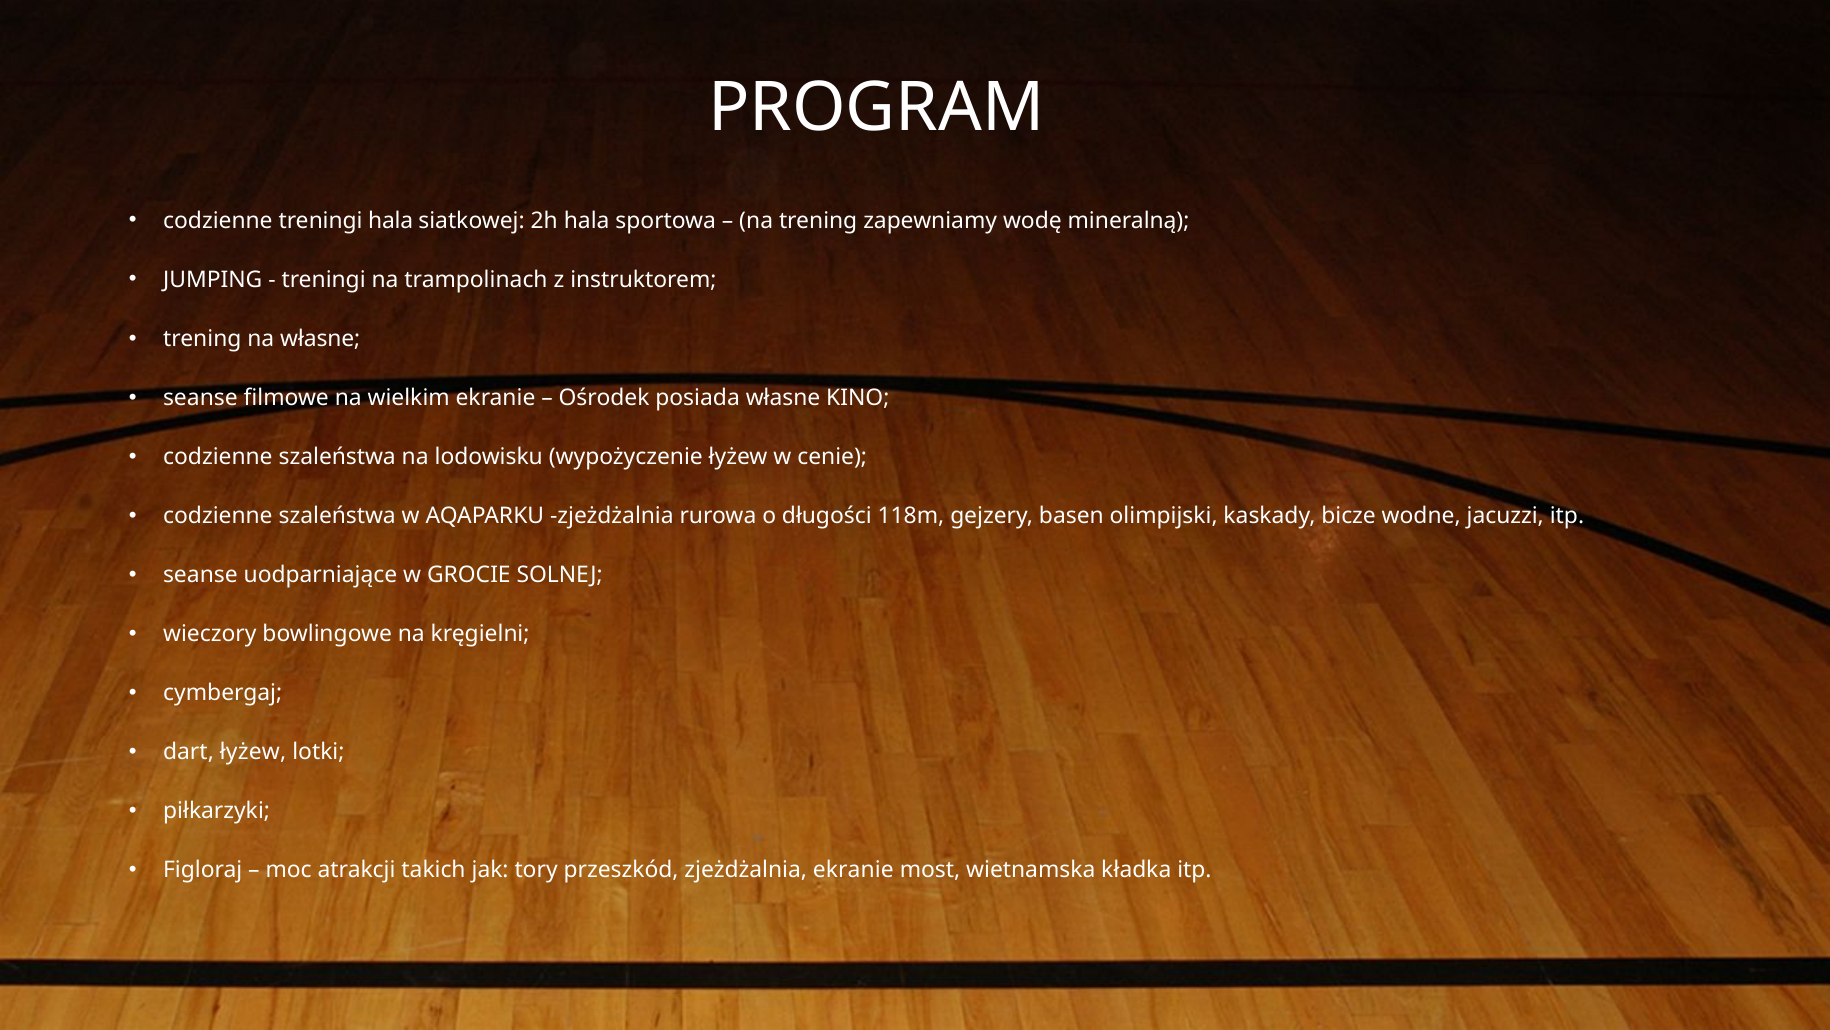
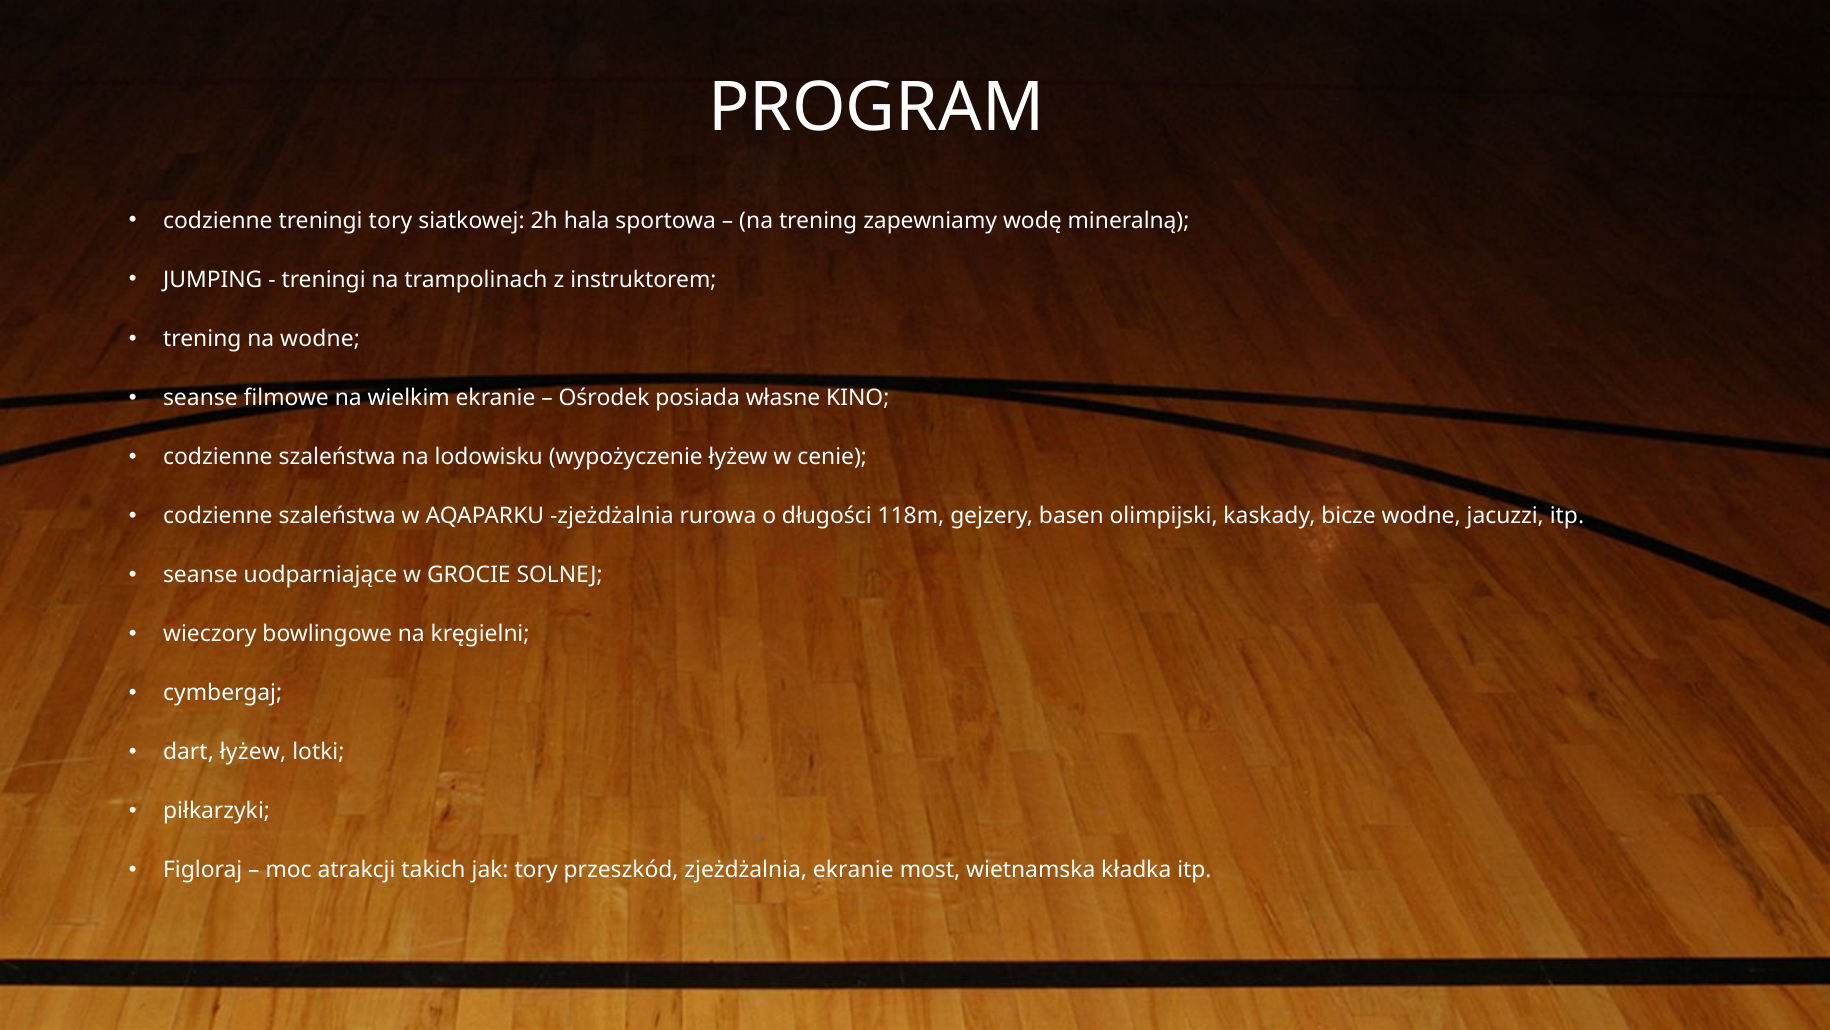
treningi hala: hala -> tory (390, 220)
na własne: własne -> wodne (320, 338)
